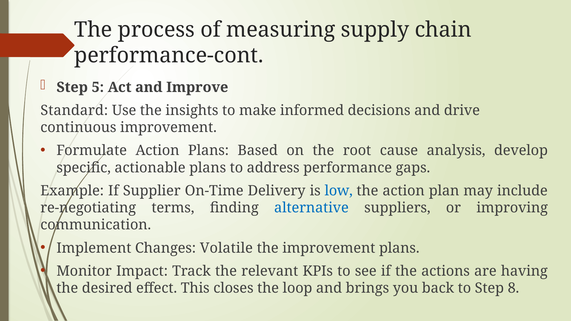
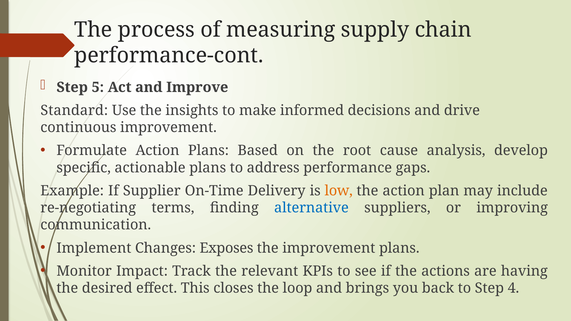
low colour: blue -> orange (339, 191)
Volatile: Volatile -> Exposes (227, 248)
8: 8 -> 4 (513, 288)
